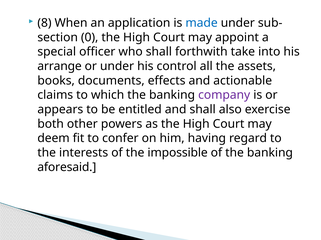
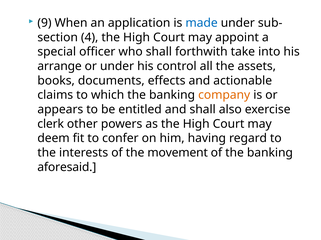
8: 8 -> 9 (44, 23)
0: 0 -> 4 (90, 37)
company colour: purple -> orange (224, 95)
both: both -> clerk (51, 124)
impossible: impossible -> movement (178, 153)
